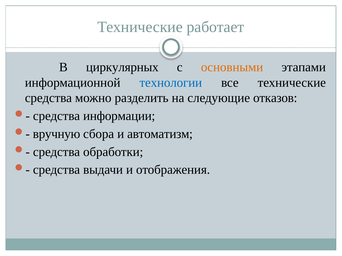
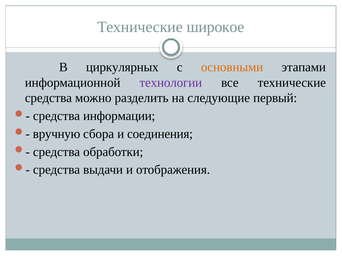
работает: работает -> широкое (216, 27)
технологии colour: blue -> purple (171, 83)
отказов: отказов -> первый (275, 98)
автоматизм: автоматизм -> соединения (160, 134)
